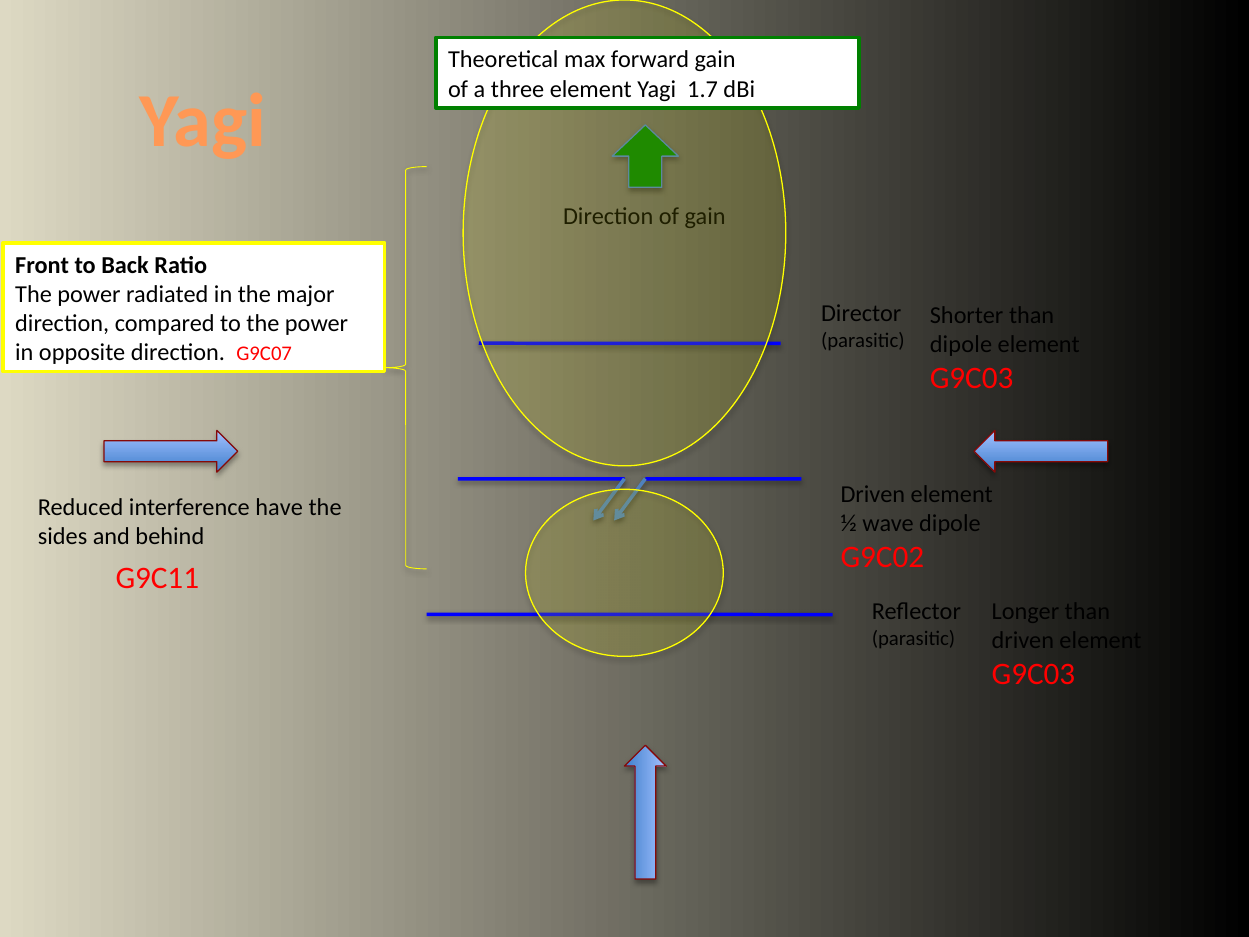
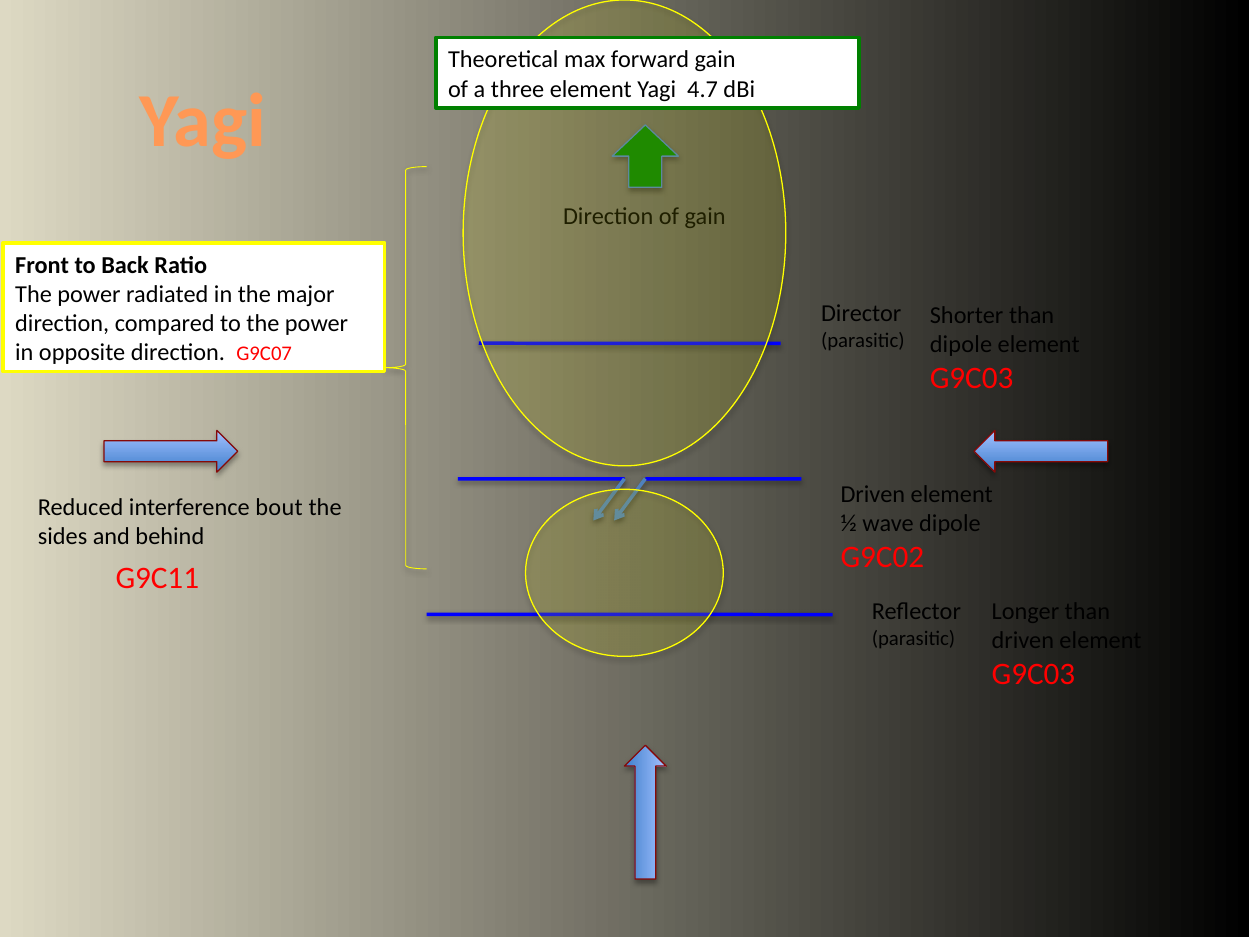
1.7: 1.7 -> 4.7 (703, 89)
have: have -> bout (279, 508)
